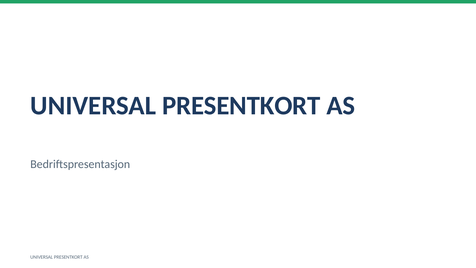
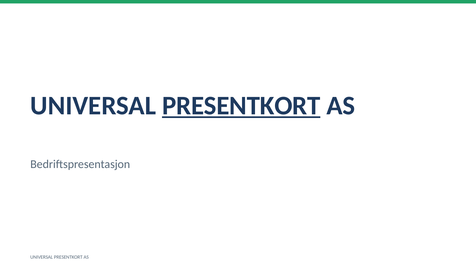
PRESENTKORT underline: none -> present (241, 106)
